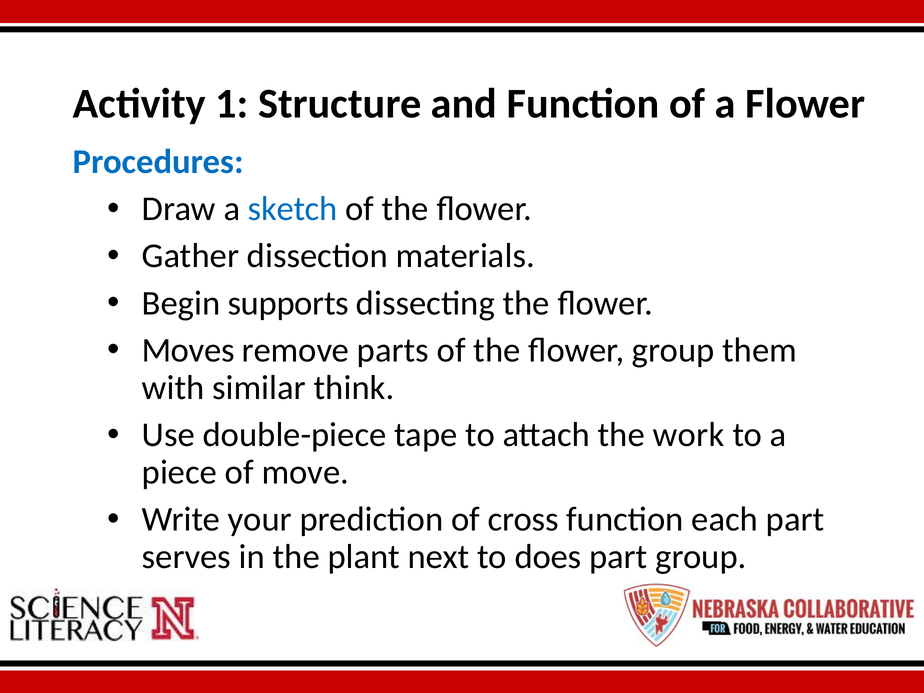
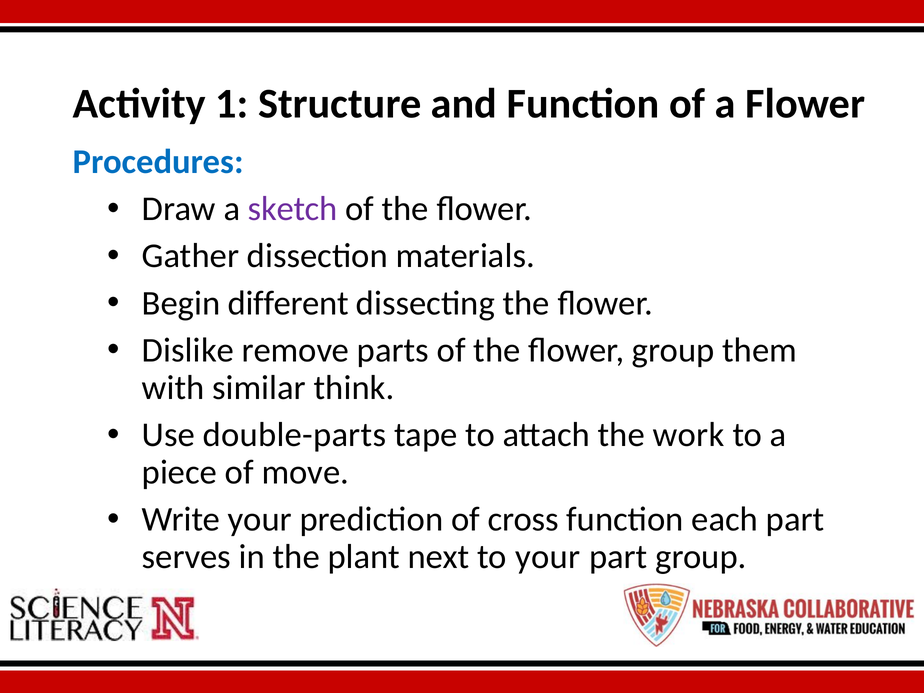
sketch colour: blue -> purple (293, 209)
supports: supports -> different (288, 303)
Moves: Moves -> Dislike (188, 350)
double-piece: double-piece -> double-parts (294, 435)
to does: does -> your (548, 557)
